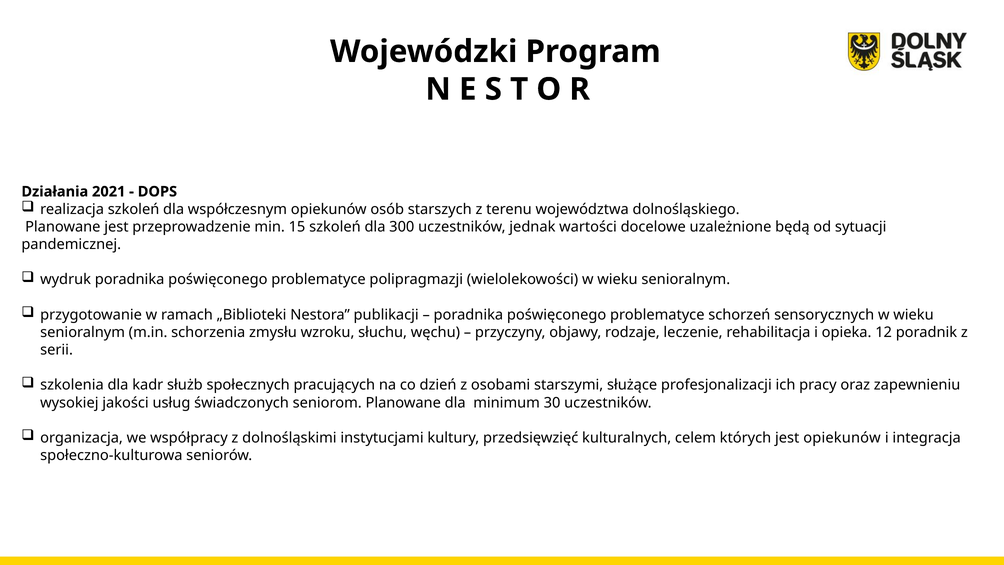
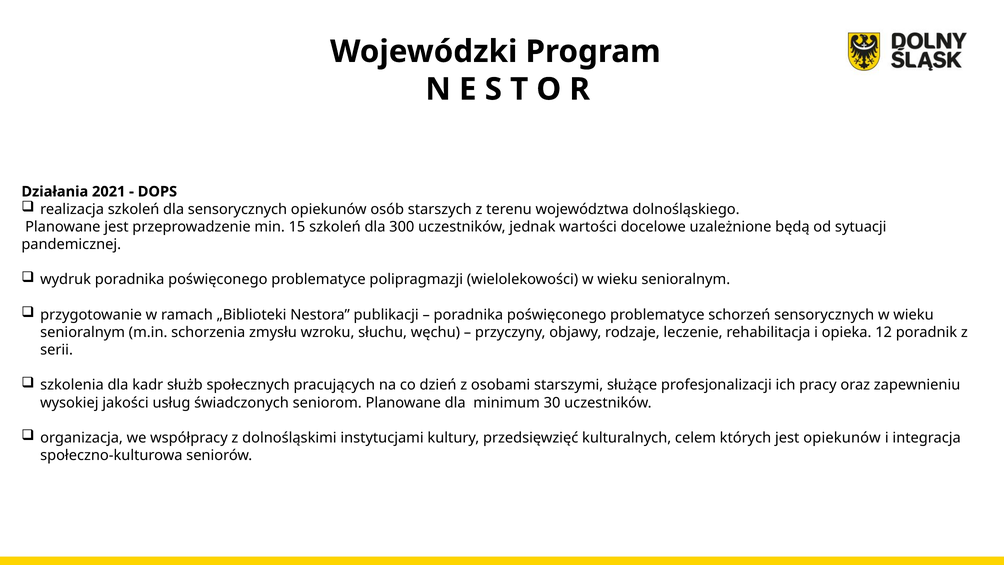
dla współczesnym: współczesnym -> sensorycznych (237, 209)
